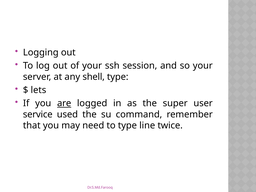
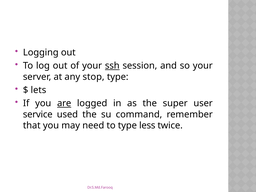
ssh underline: none -> present (112, 66)
shell: shell -> stop (94, 77)
line: line -> less (147, 125)
